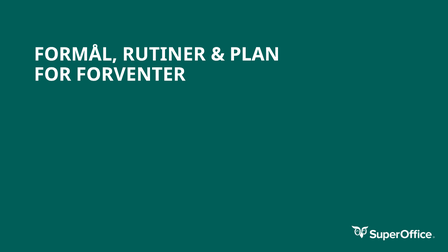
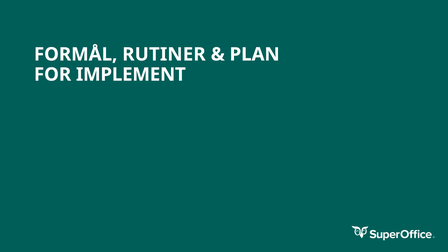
FORVENTER: FORVENTER -> IMPLEMENT (131, 75)
